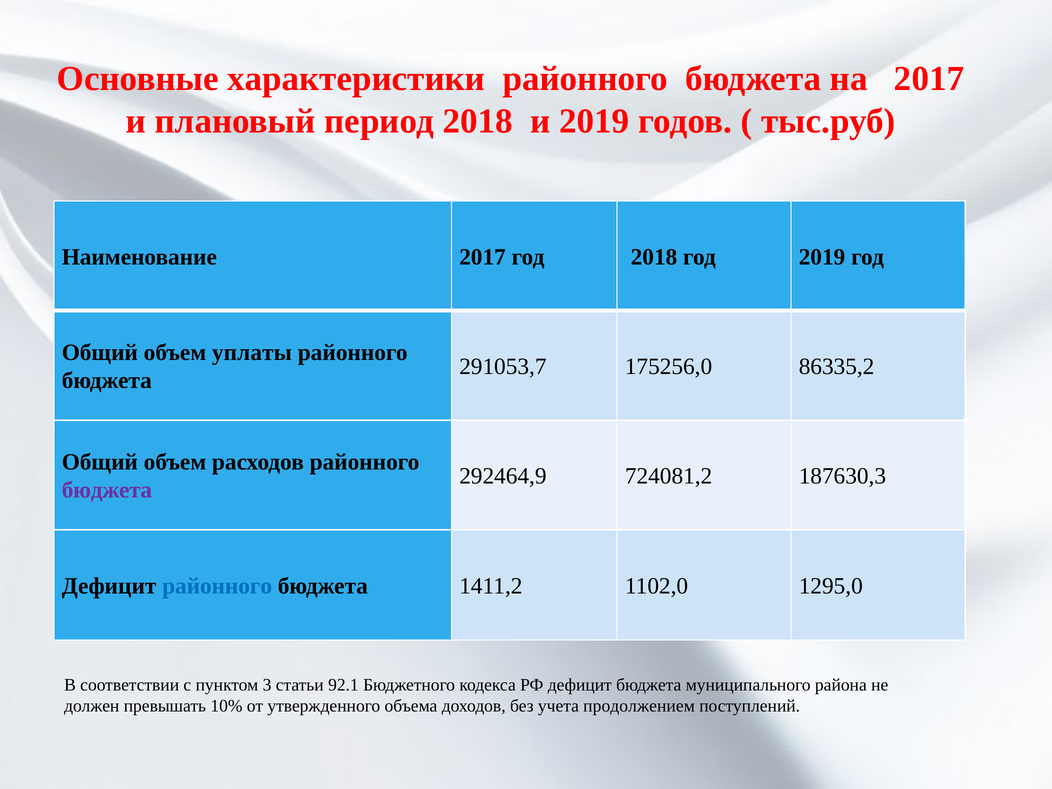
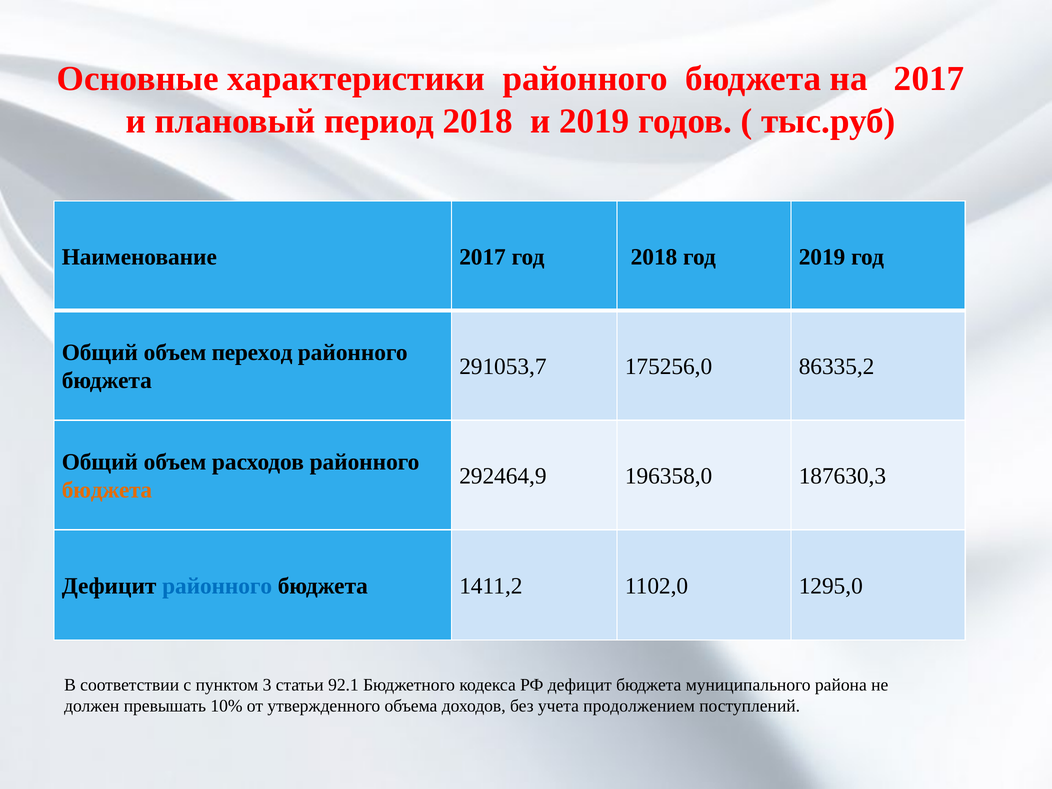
уплаты: уплаты -> переход (252, 353)
724081,2: 724081,2 -> 196358,0 (669, 476)
бюджета colour: purple -> orange (107, 490)
